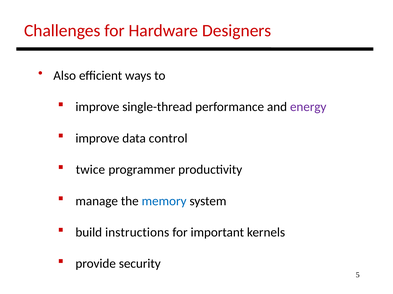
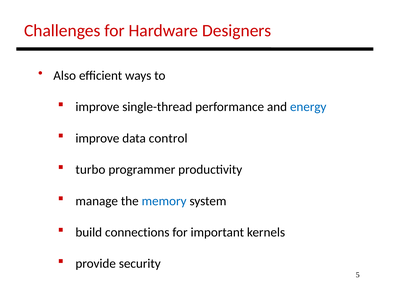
energy colour: purple -> blue (308, 107)
twice: twice -> turbo (90, 170)
instructions: instructions -> connections (137, 233)
